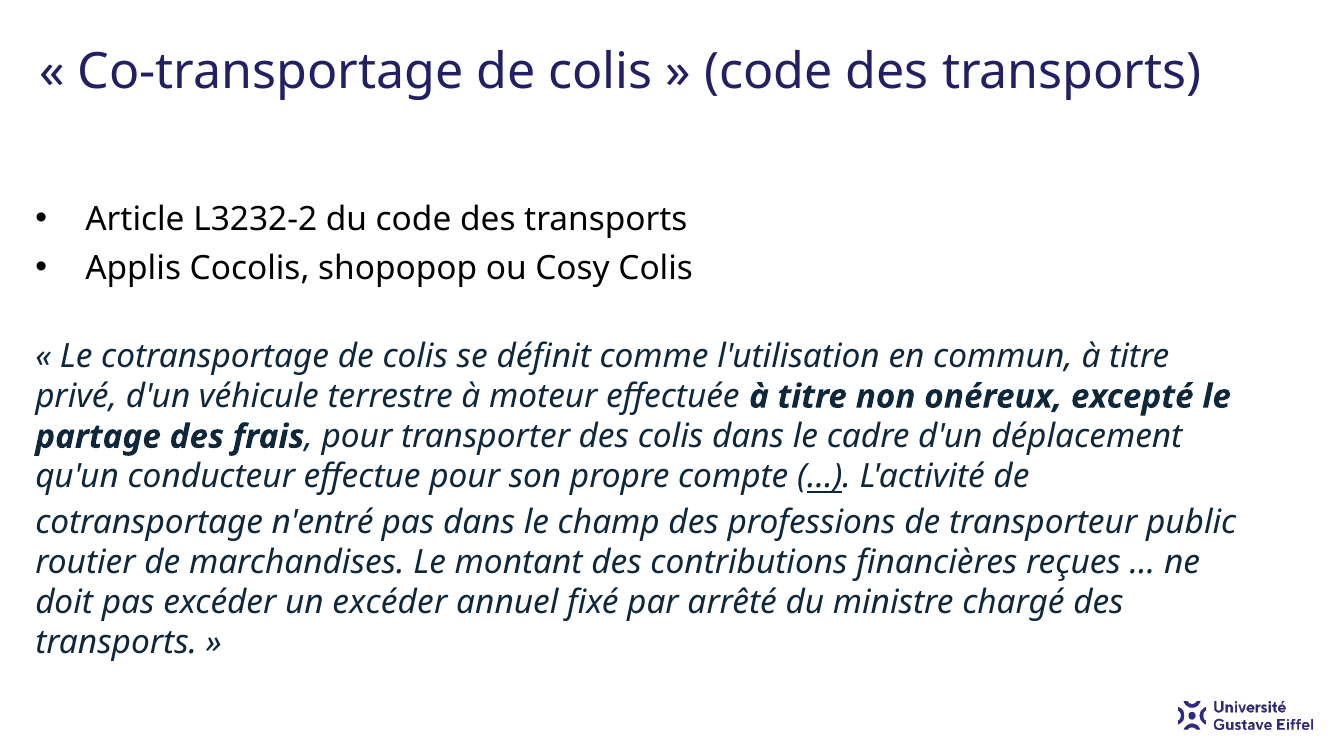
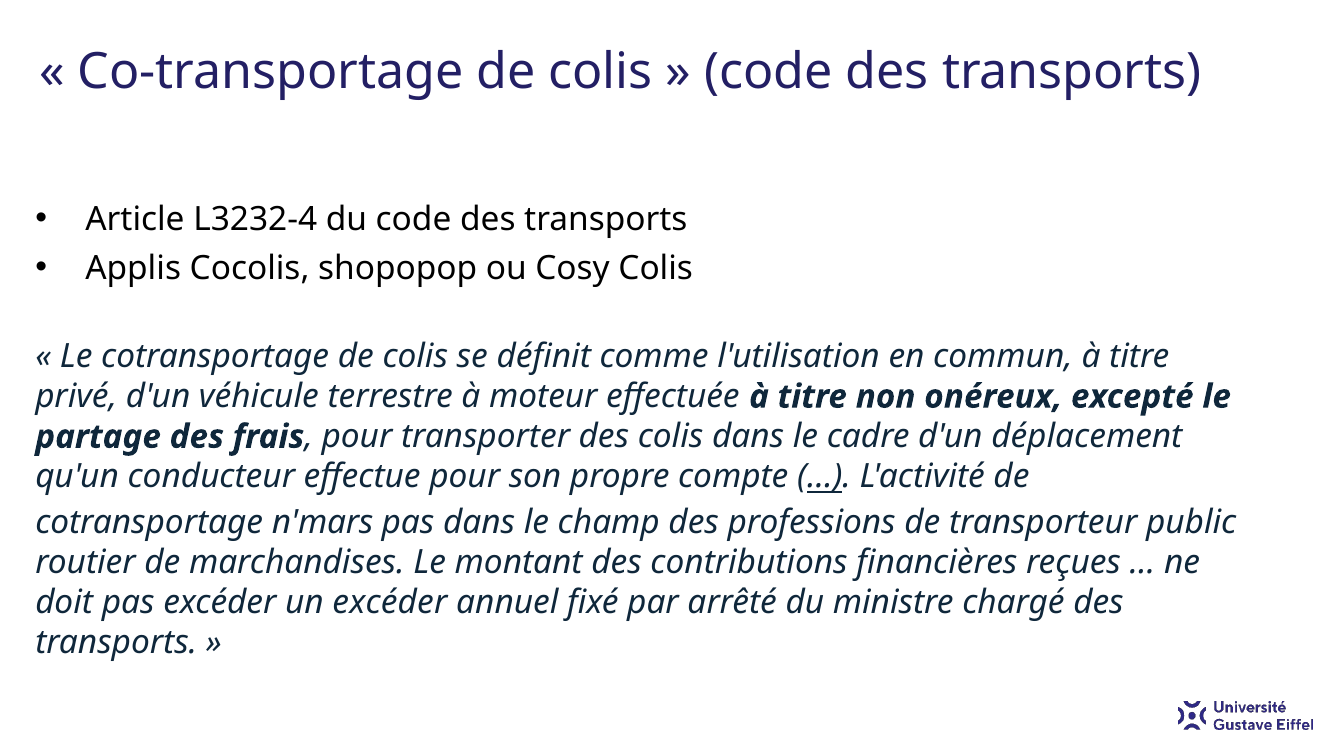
L3232-2: L3232-2 -> L3232-4 (255, 220)
n'entré: n'entré -> n'mars (323, 523)
